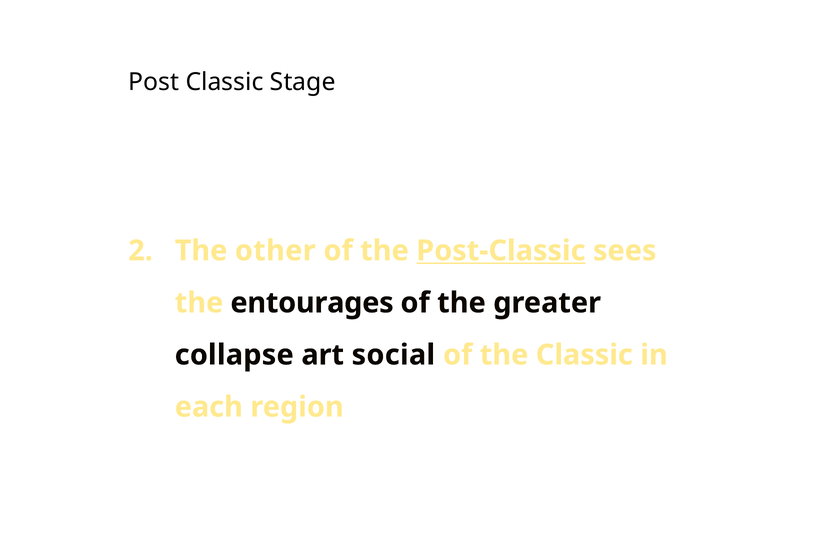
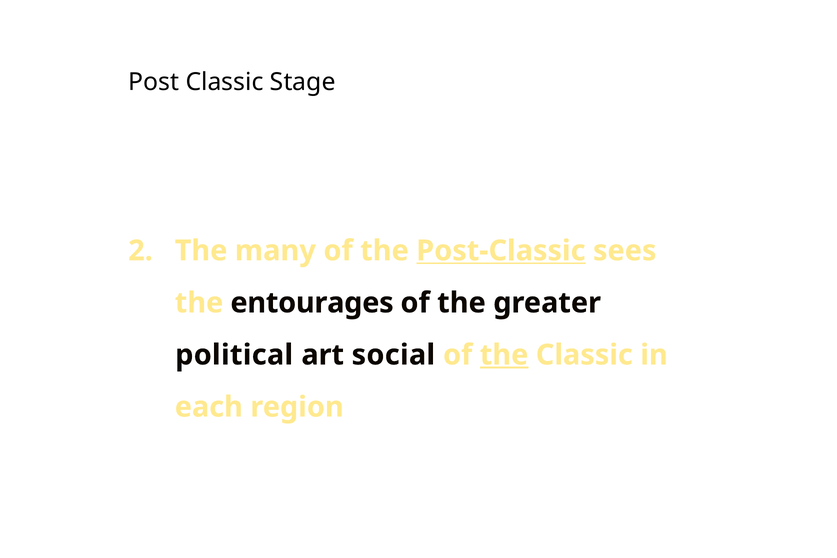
other: other -> many (275, 251)
collapse: collapse -> political (234, 355)
the underline: none -> present (504, 355)
